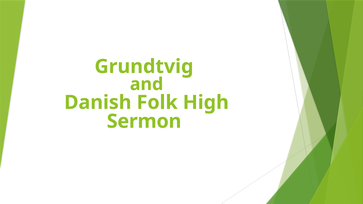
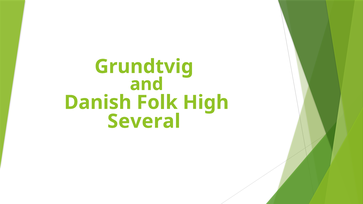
Sermon: Sermon -> Several (144, 121)
